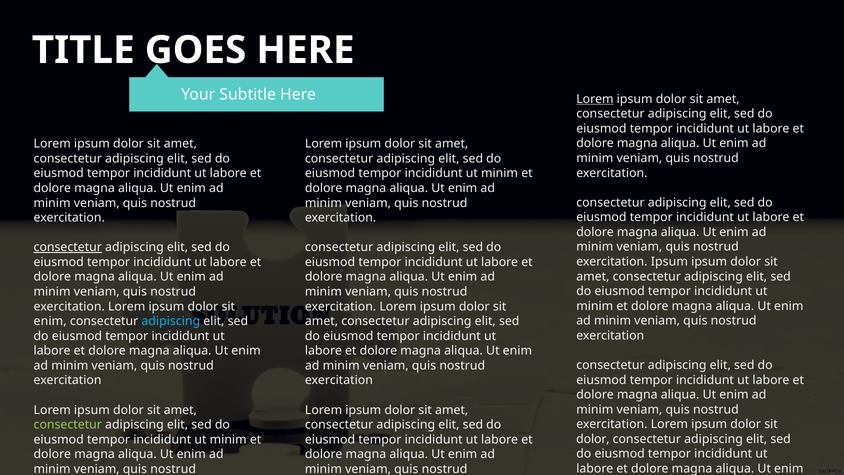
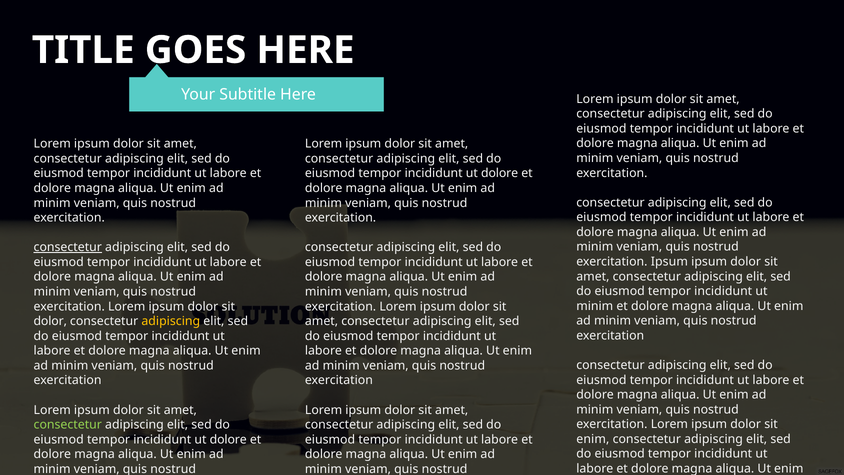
Lorem underline: present -> none (595, 99)
minim: minim -> dolore (500, 173)
enim: enim -> dolor (50, 321)
adipiscing colour: light blue -> yellow (171, 321)
dolor: dolor -> enim (593, 439)
minim: minim -> dolore (228, 439)
